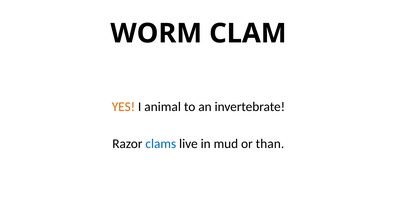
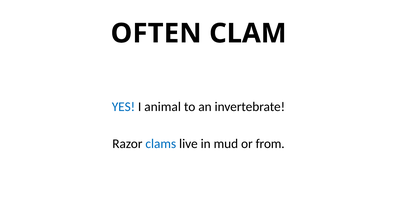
WORM: WORM -> OFTEN (156, 33)
YES colour: orange -> blue (123, 106)
than: than -> from (270, 143)
